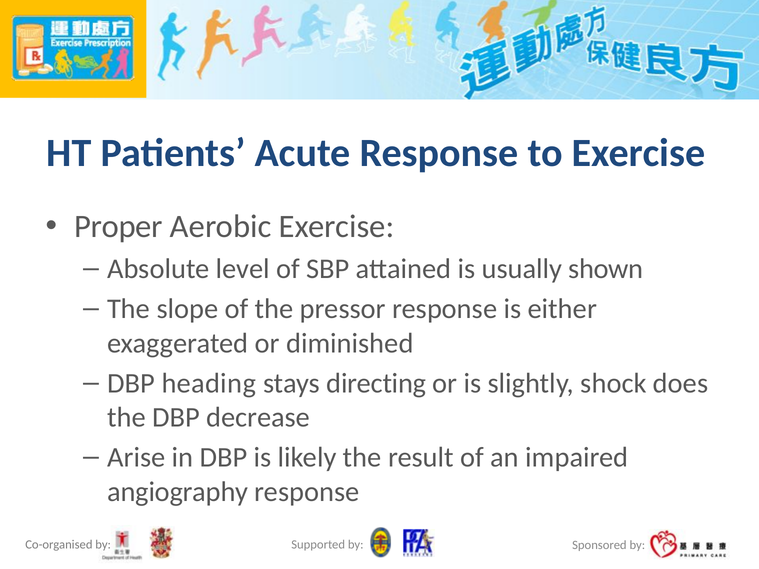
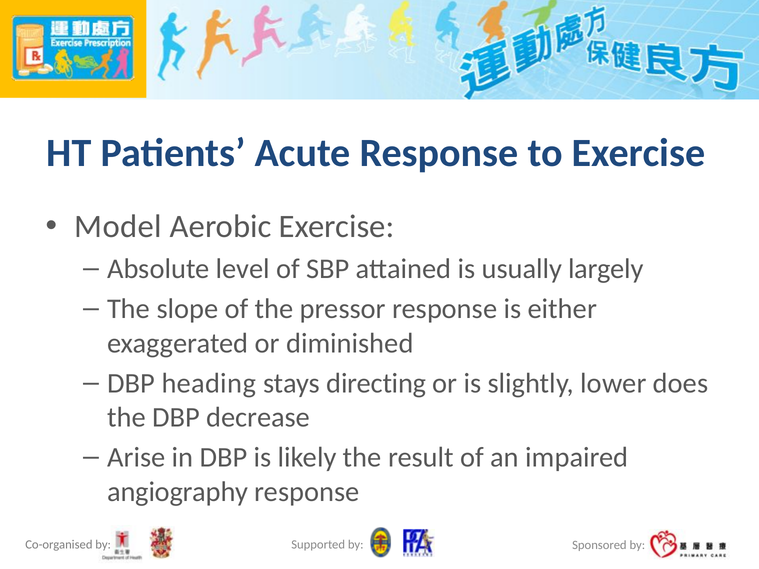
Proper: Proper -> Model (118, 227)
shown: shown -> largely (606, 269)
shock: shock -> lower (613, 383)
